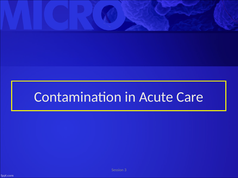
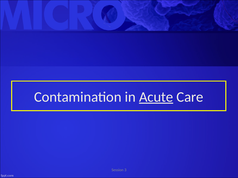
Acute underline: none -> present (156, 97)
